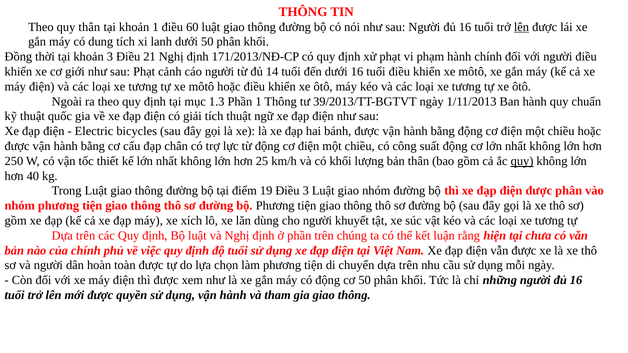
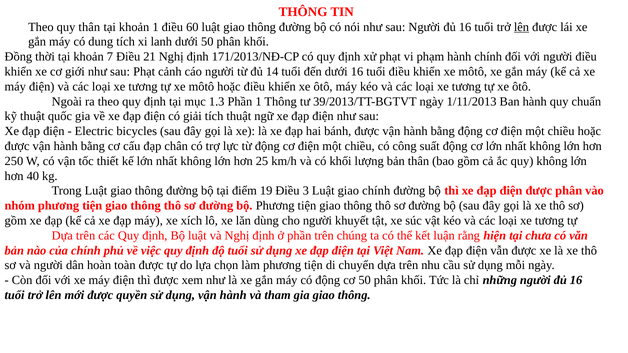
khoản 3: 3 -> 7 (110, 57)
quy underline: present -> none (522, 161)
giao nhóm: nhóm -> chính (376, 191)
